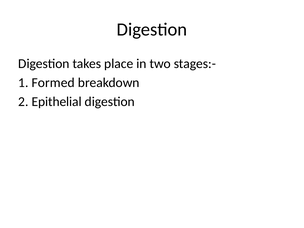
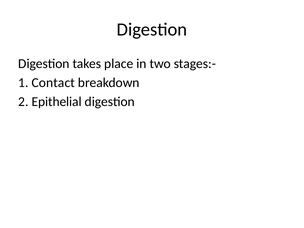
Formed: Formed -> Contact (53, 83)
